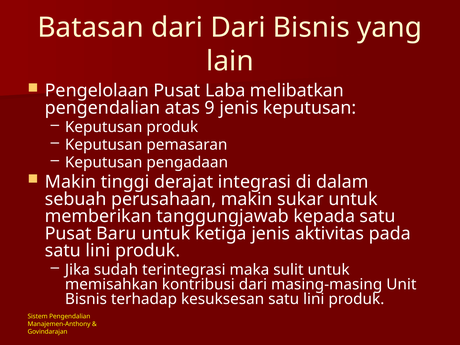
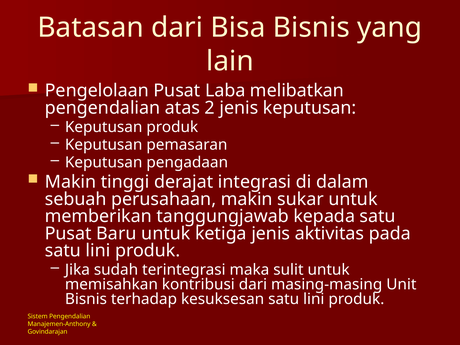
dari Dari: Dari -> Bisa (238, 28)
9: 9 -> 2 (210, 108)
